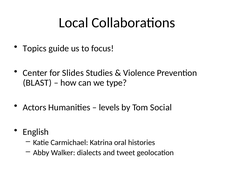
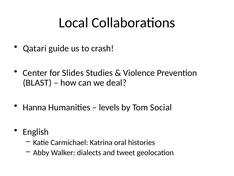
Topics: Topics -> Qatari (35, 48)
focus: focus -> crash (103, 48)
type: type -> deal (117, 83)
Actors: Actors -> Hanna (35, 107)
